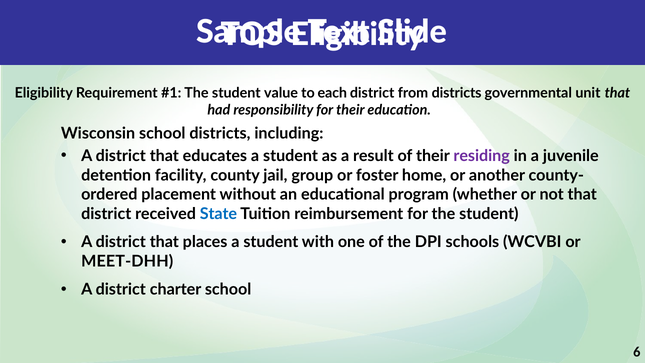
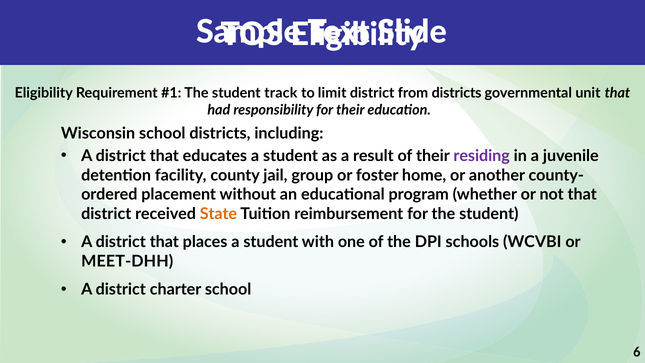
value: value -> track (281, 93)
each: each -> limit (332, 93)
State colour: blue -> orange (218, 214)
